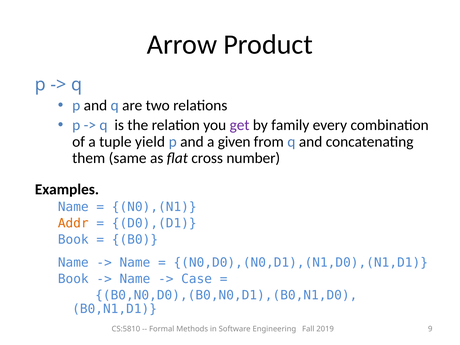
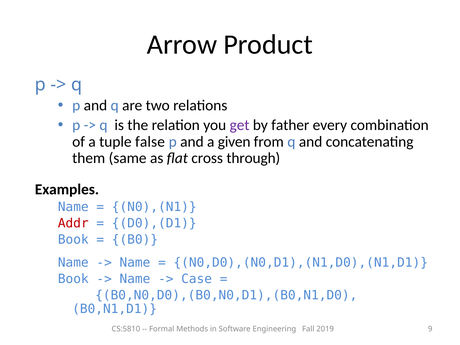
family: family -> father (290, 125)
yield: yield -> false (150, 142)
number: number -> through (253, 158)
Addr colour: orange -> red (73, 223)
